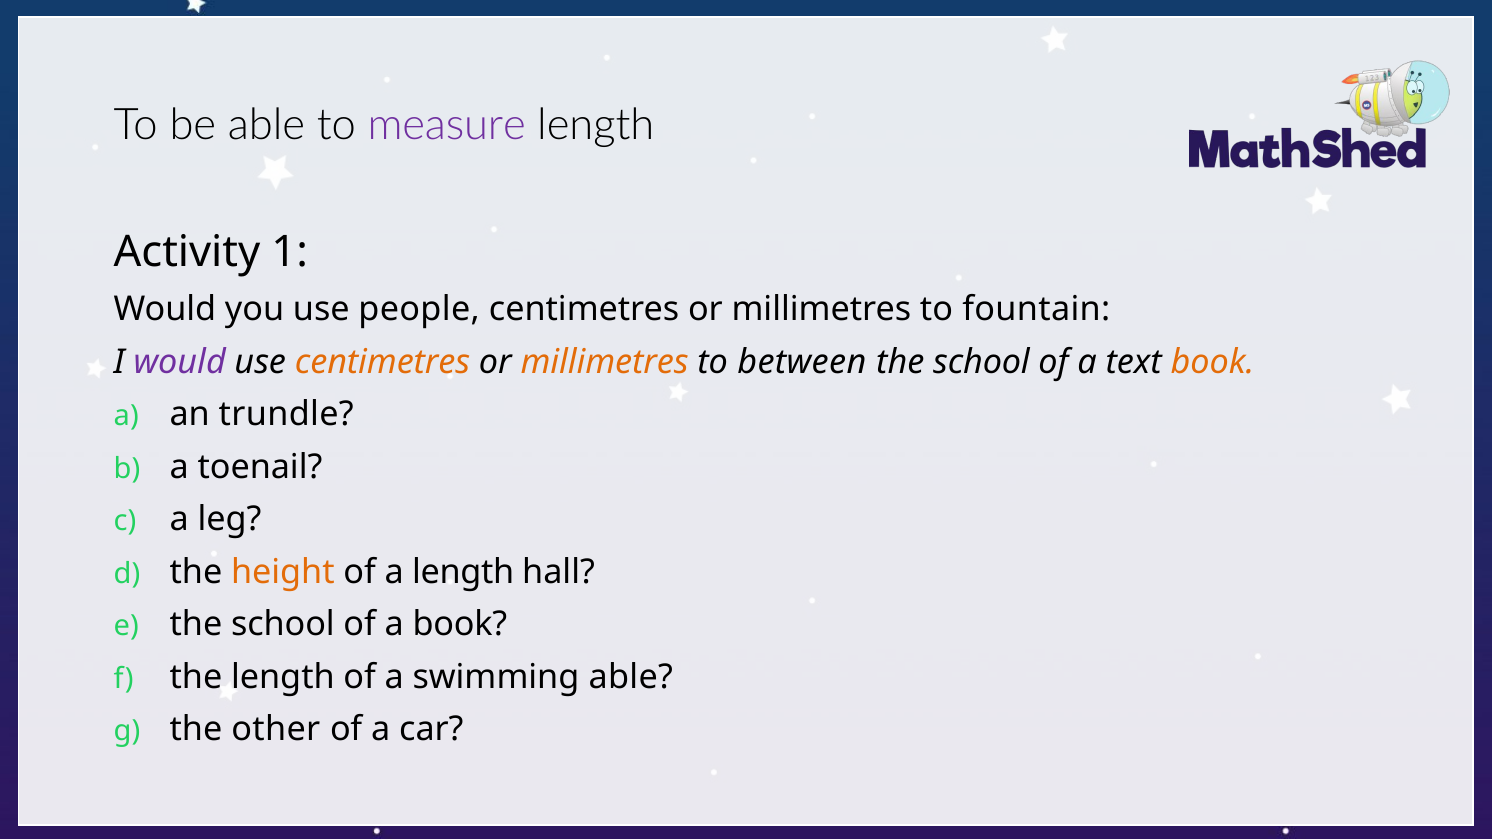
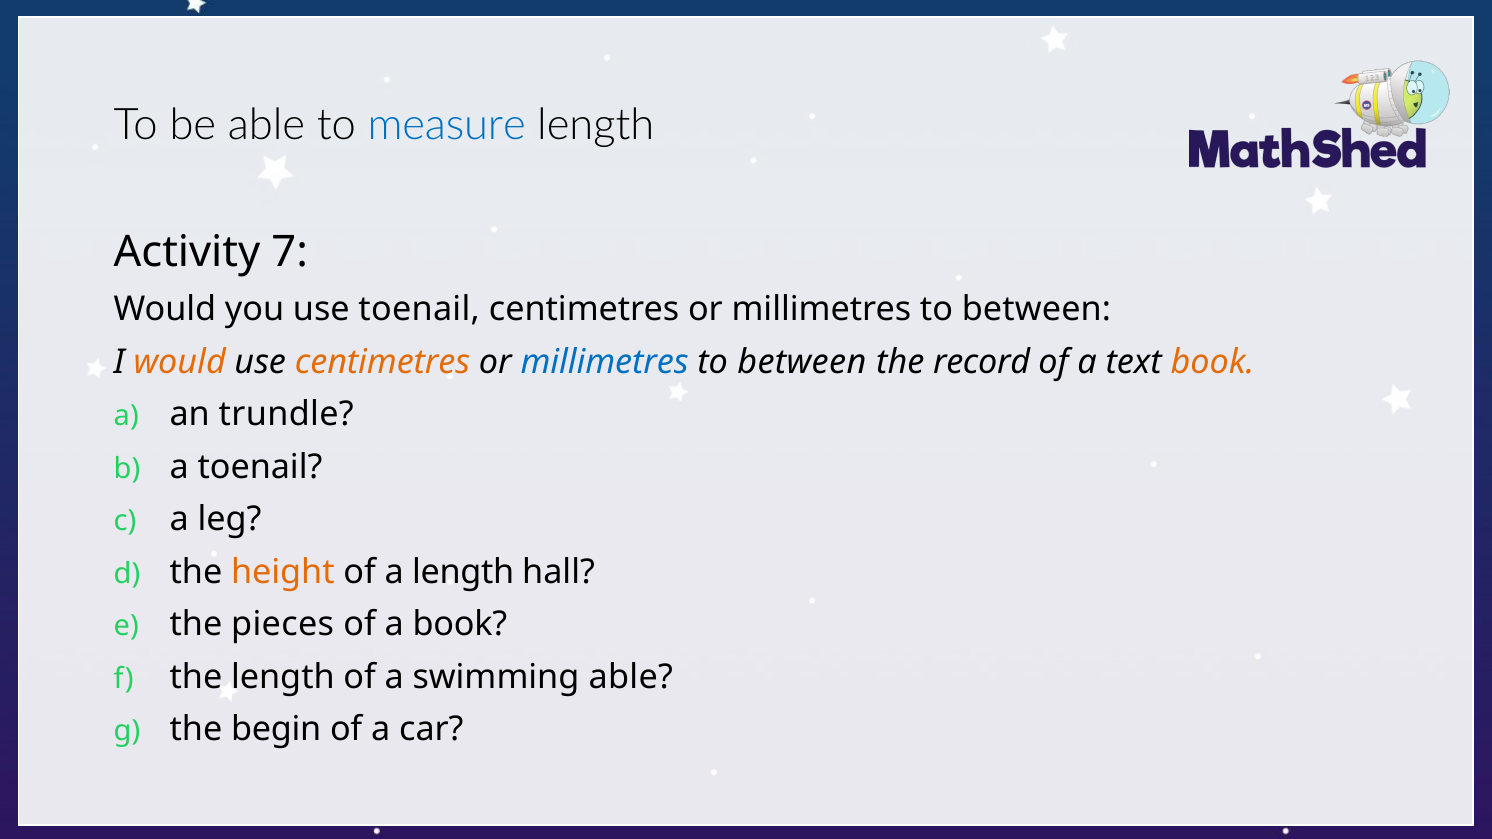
measure colour: purple -> blue (447, 125)
1: 1 -> 7 (290, 252)
use people: people -> toenail (419, 310)
fountain: fountain -> between (1036, 310)
would colour: purple -> orange (180, 362)
millimetres colour: orange -> blue (605, 362)
school: school -> record (982, 362)
school: school -> pieces (283, 625)
other: other -> begin (276, 730)
